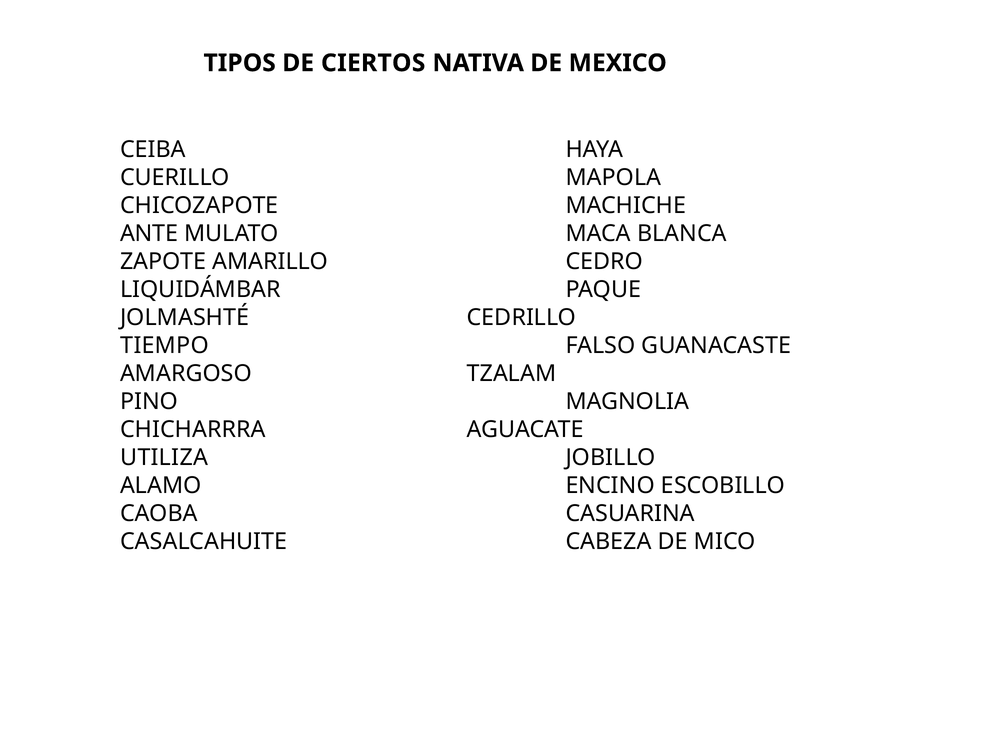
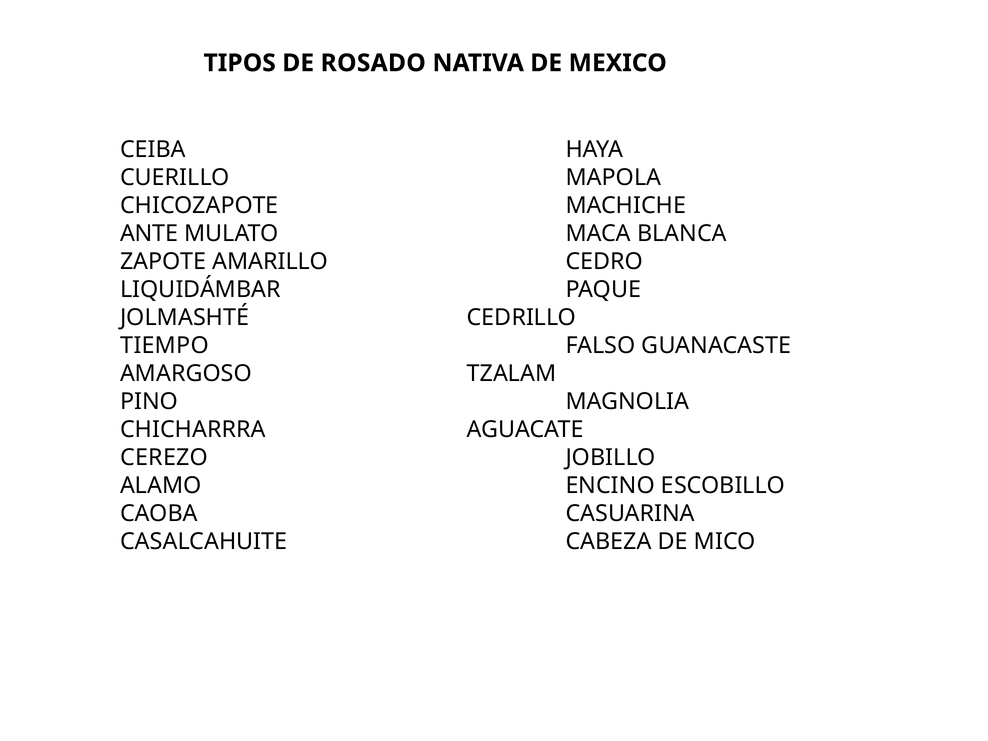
CIERTOS: CIERTOS -> ROSADO (373, 63)
UTILIZA: UTILIZA -> CEREZO (164, 457)
